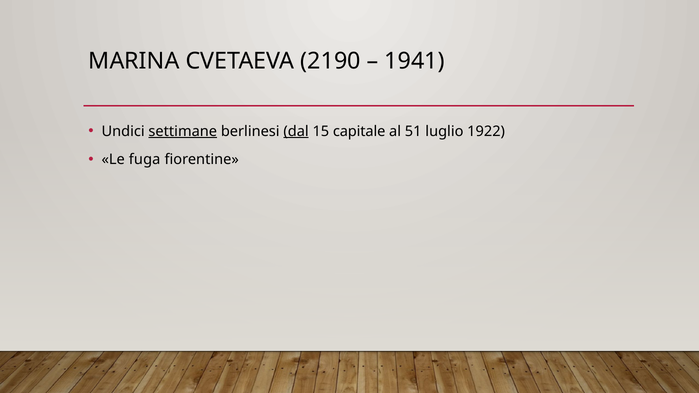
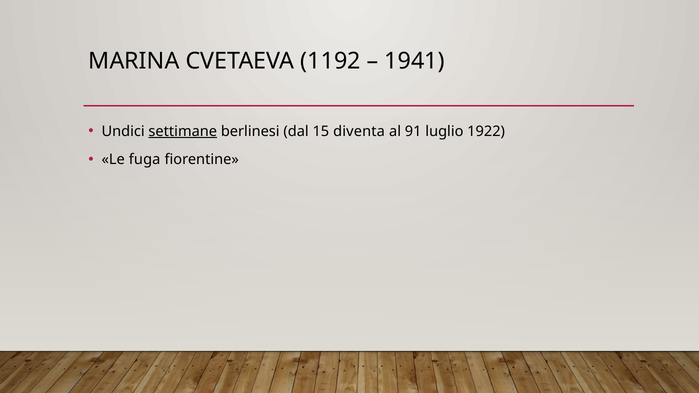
2190: 2190 -> 1192 (331, 61)
dal underline: present -> none (296, 131)
capitale: capitale -> diventa (359, 131)
51: 51 -> 91 (413, 131)
